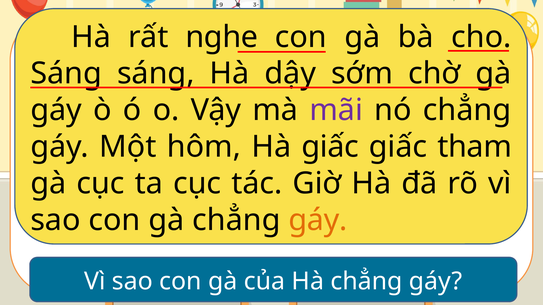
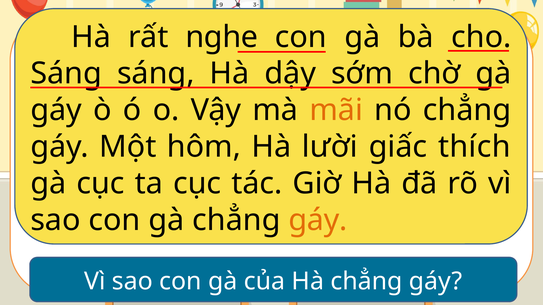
mãi colour: purple -> orange (336, 110)
Hà giấc: giấc -> lười (330, 147)
tham: tham -> thích (474, 147)
